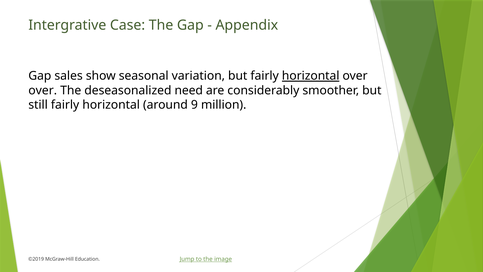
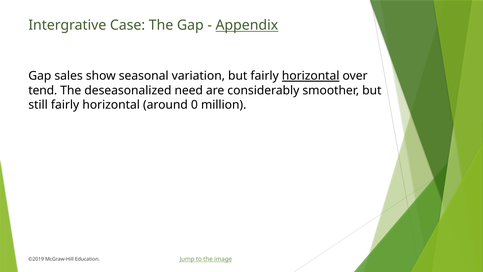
Appendix underline: none -> present (247, 25)
over: over -> tend (43, 90)
9: 9 -> 0 (194, 105)
